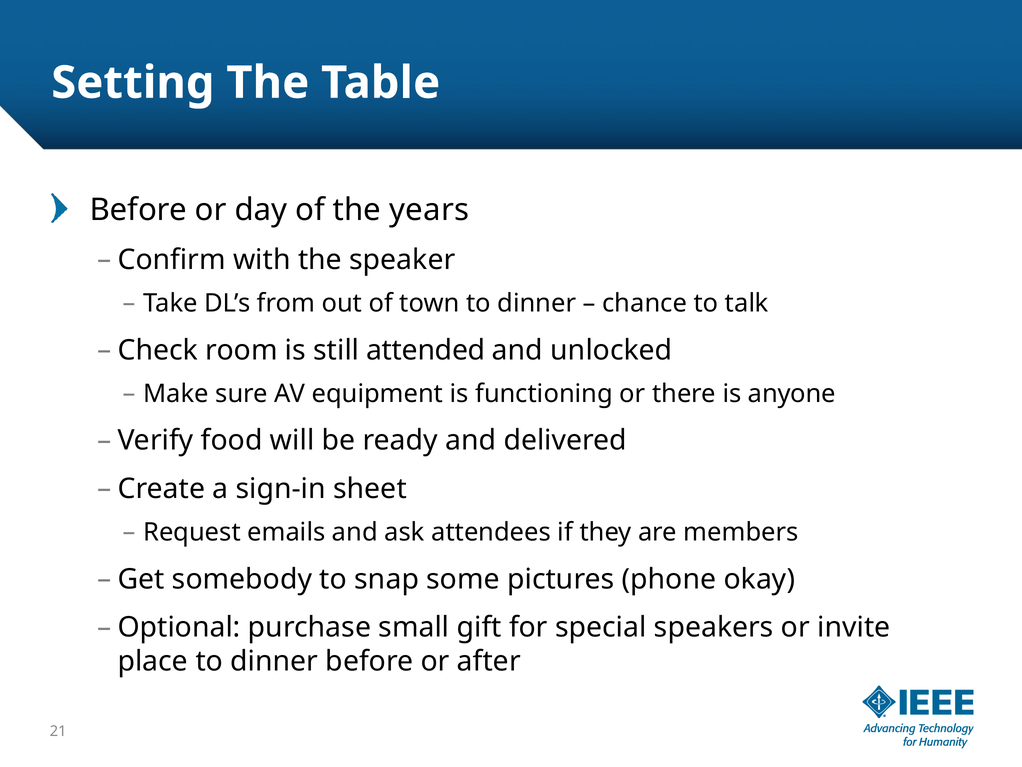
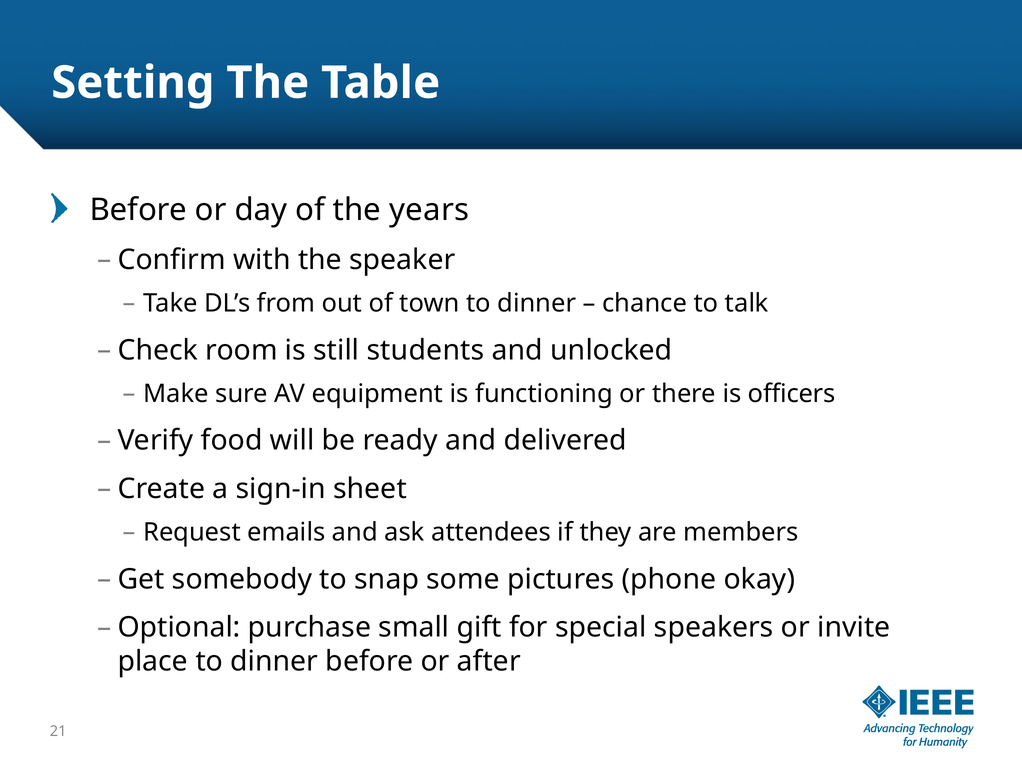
attended: attended -> students (426, 350)
anyone: anyone -> officers (792, 393)
